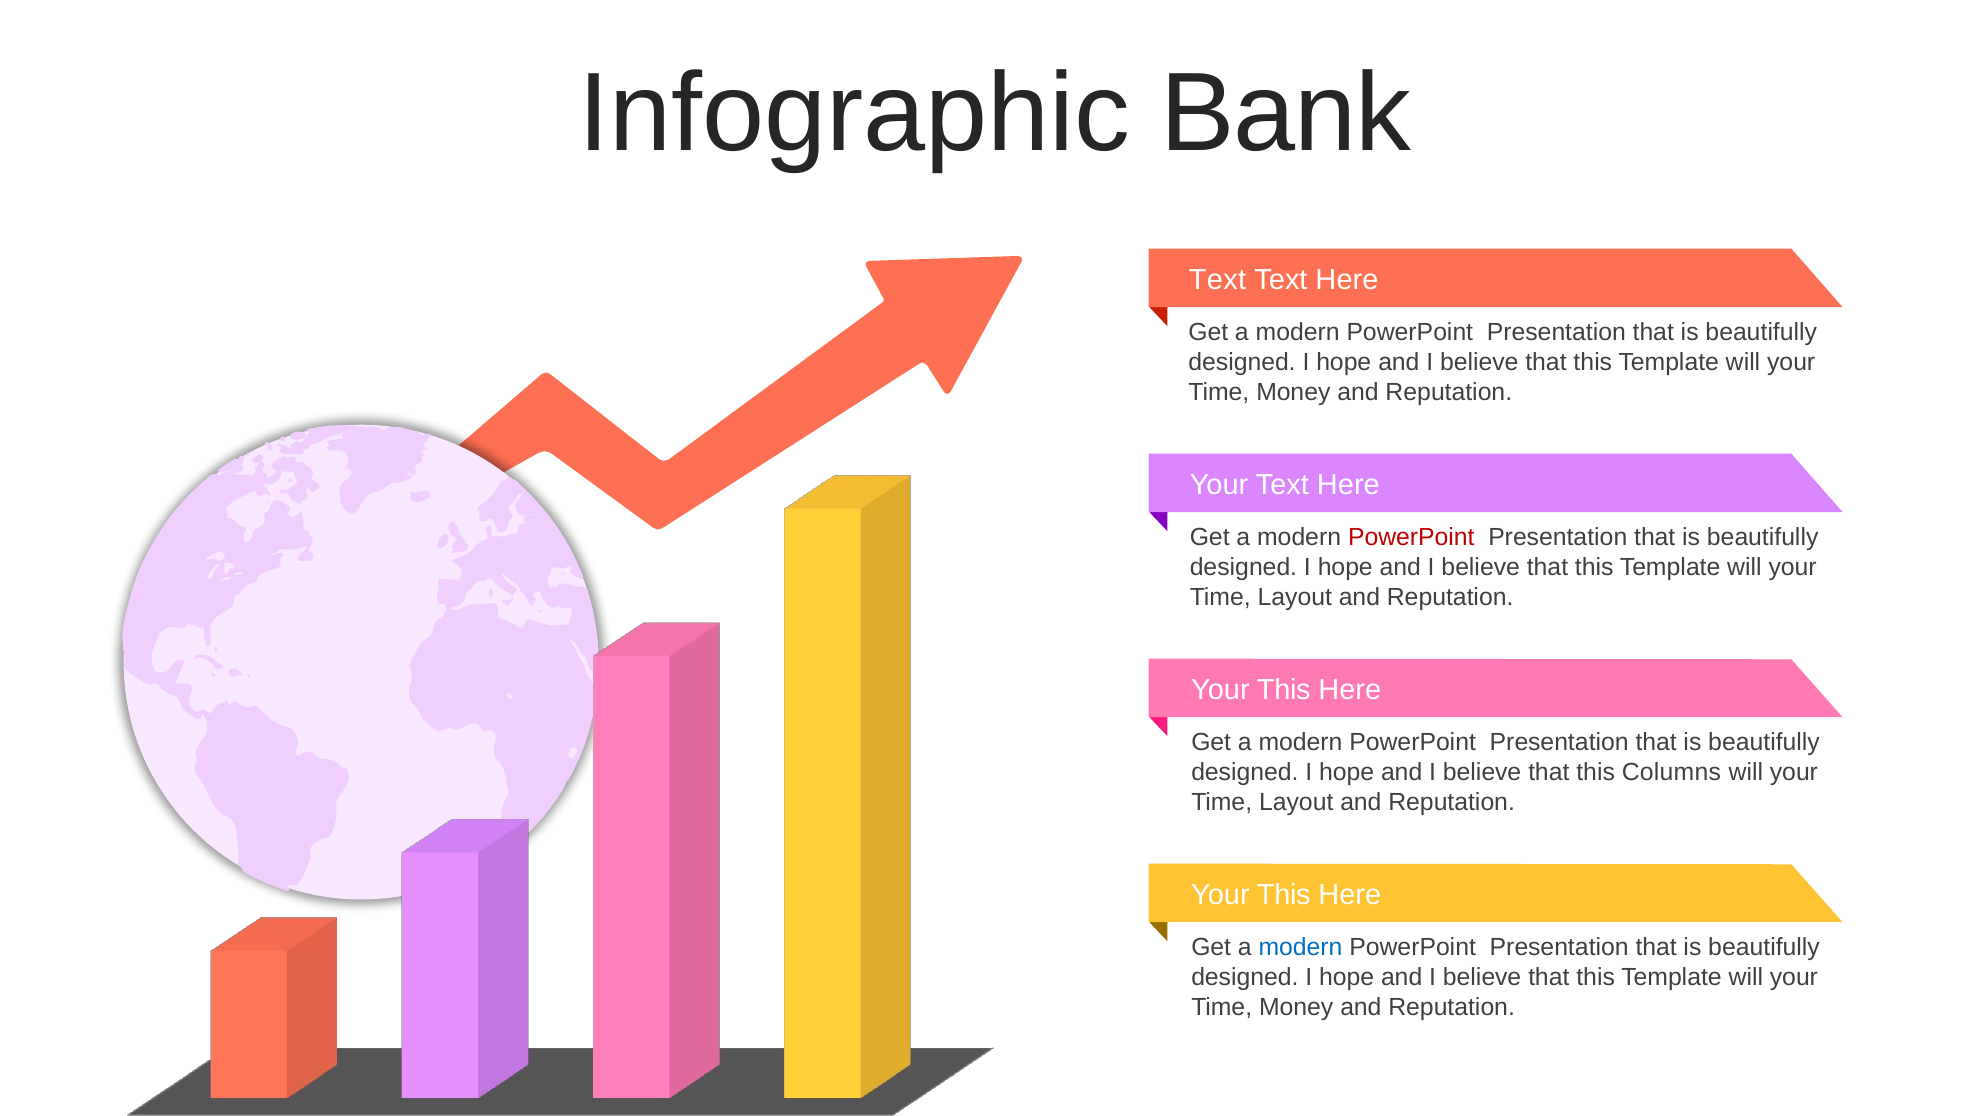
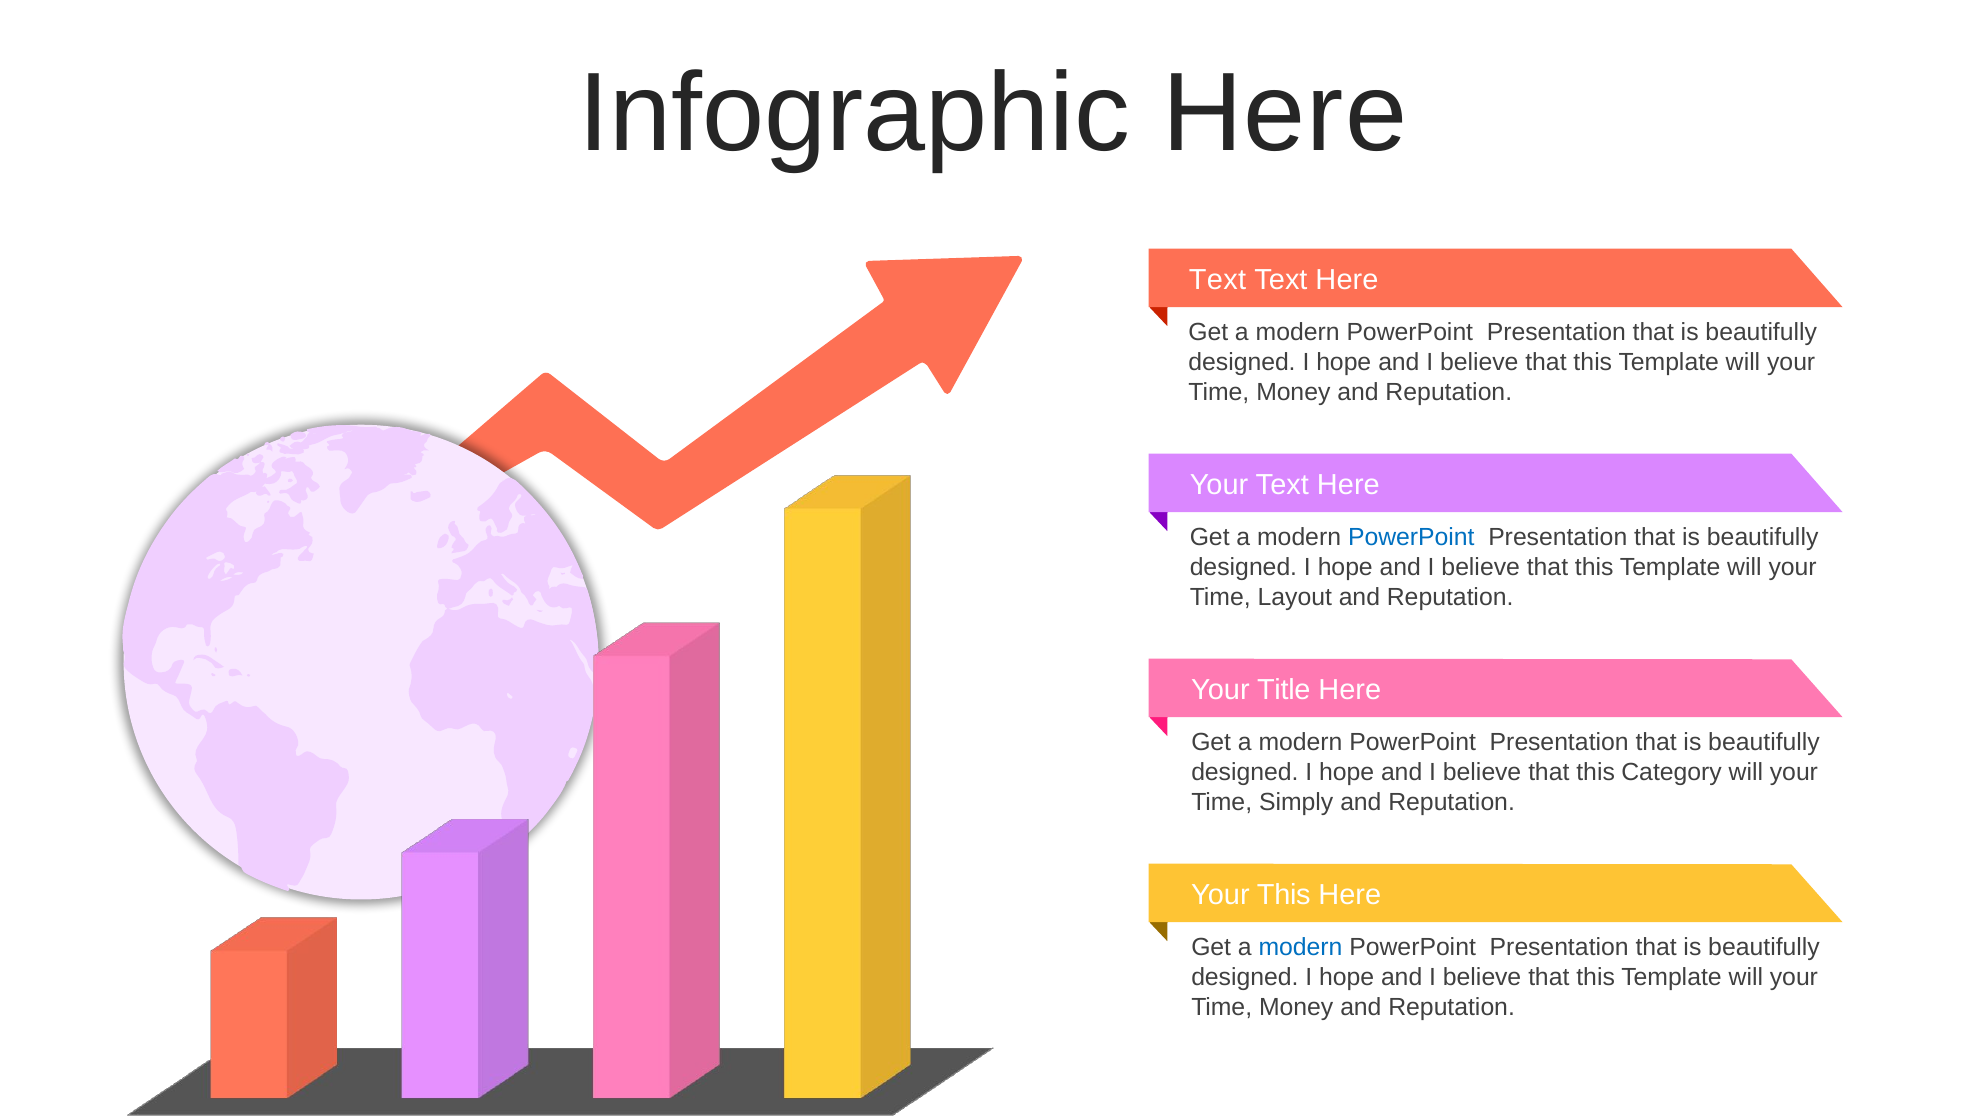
Infographic Bank: Bank -> Here (1285, 113)
PowerPoint colour: red -> blue (1411, 538)
This: This -> Title (1284, 690)
this Columns: Columns -> Category (1672, 772)
Layout: Layout -> Simply (1296, 802)
